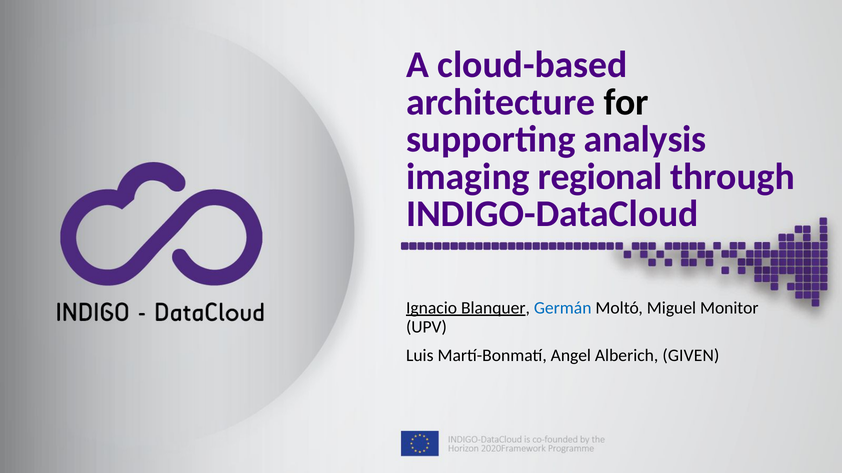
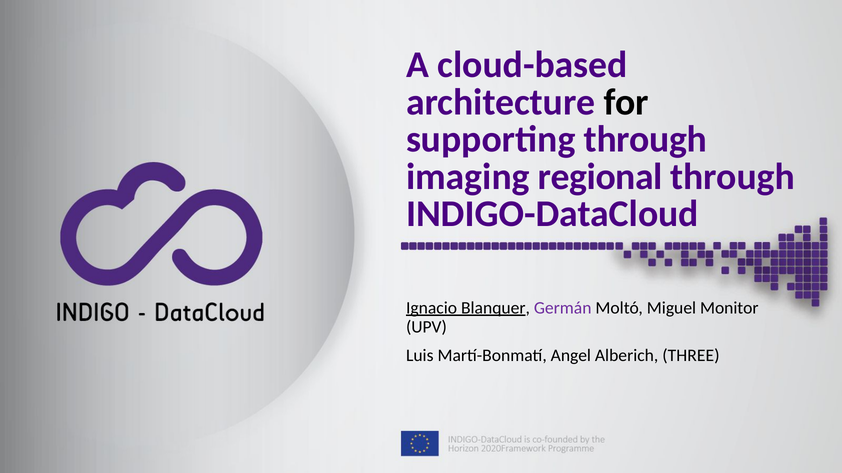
supporting analysis: analysis -> through (645, 140)
Germán colour: blue -> purple (563, 308)
GIVEN: GIVEN -> THREE (691, 356)
